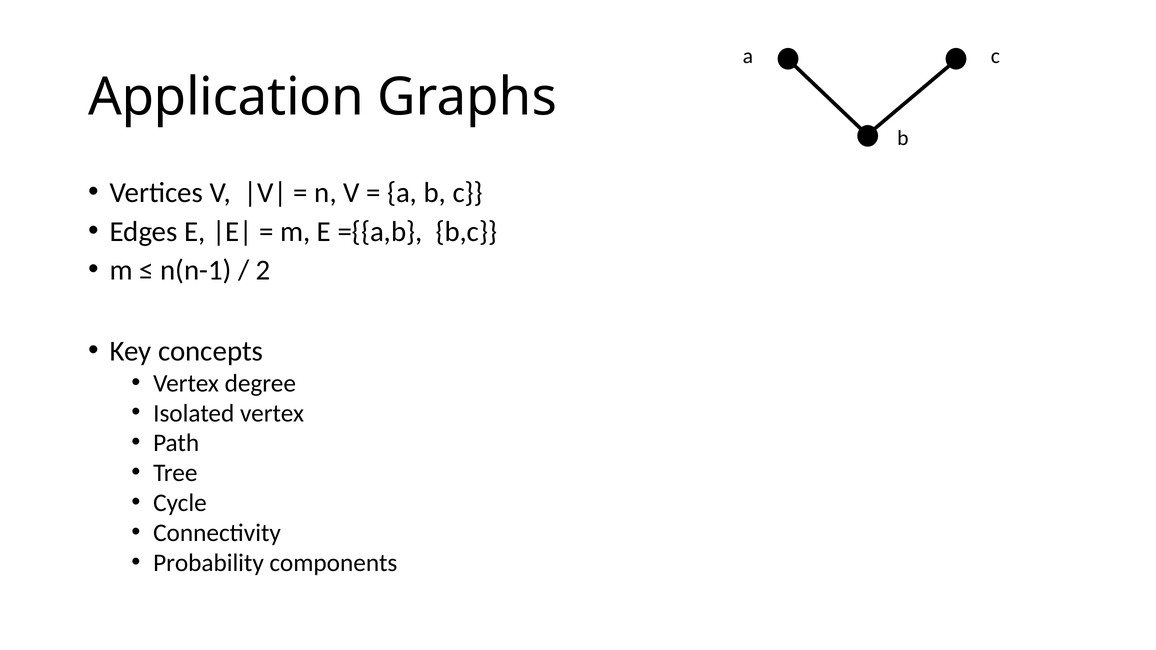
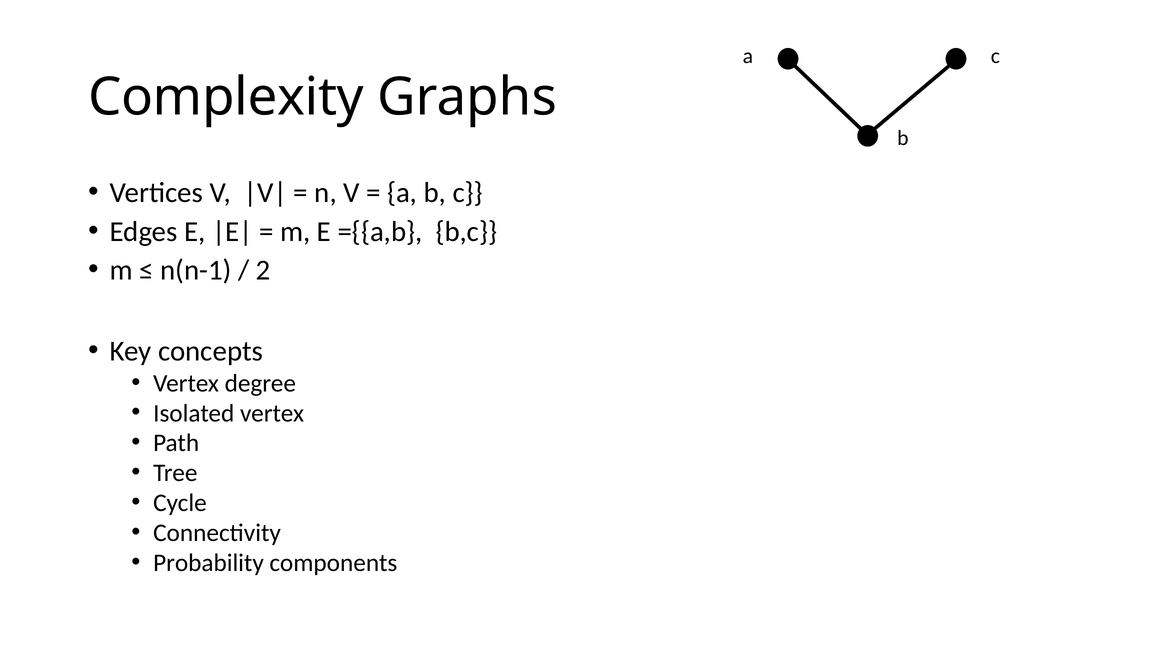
Application: Application -> Complexity (226, 97)
